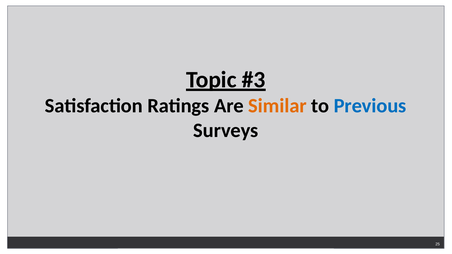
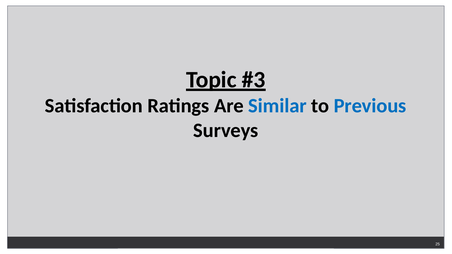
Similar colour: orange -> blue (277, 106)
